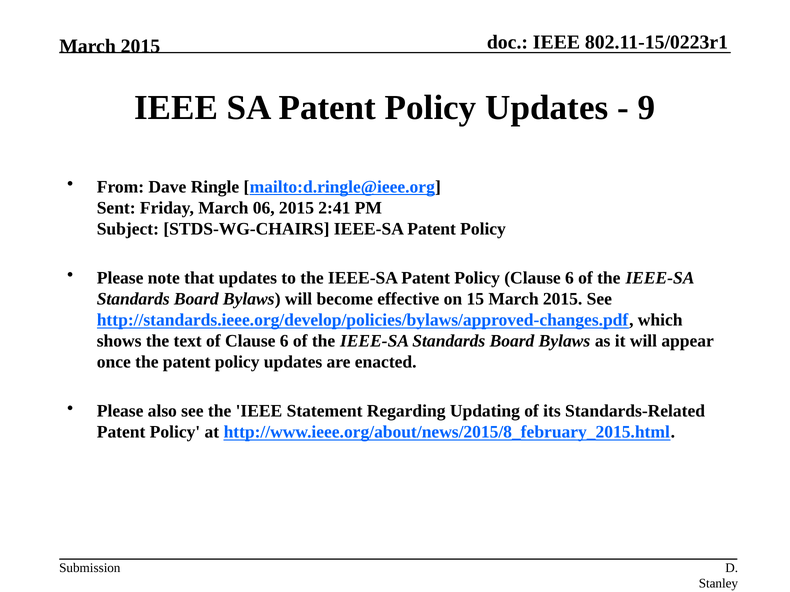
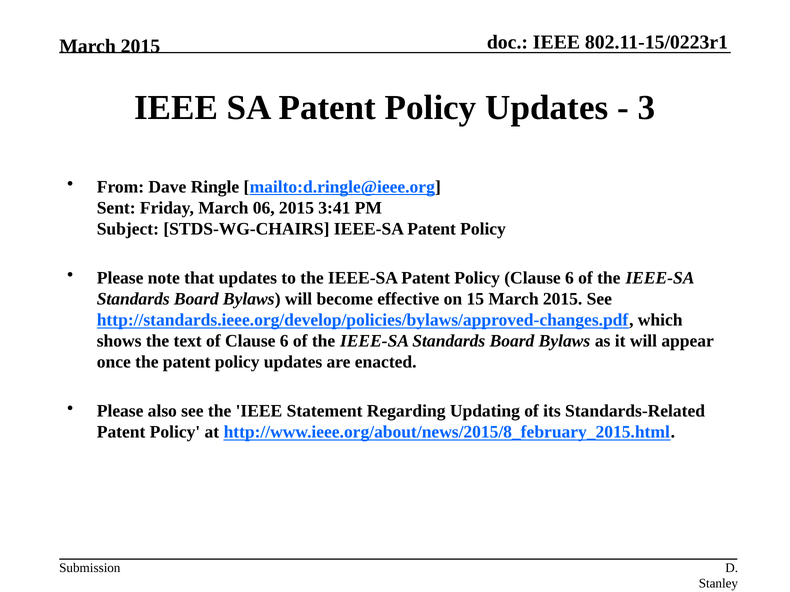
9: 9 -> 3 (646, 108)
2:41: 2:41 -> 3:41 (334, 208)
